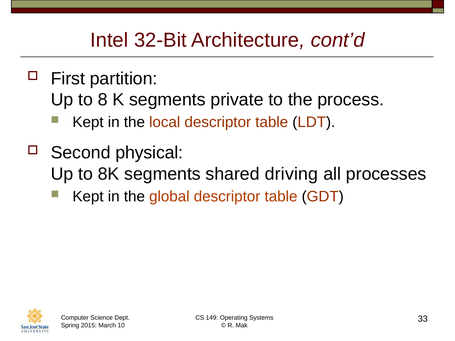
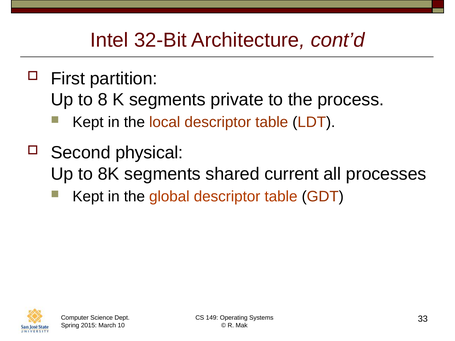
driving: driving -> current (292, 174)
